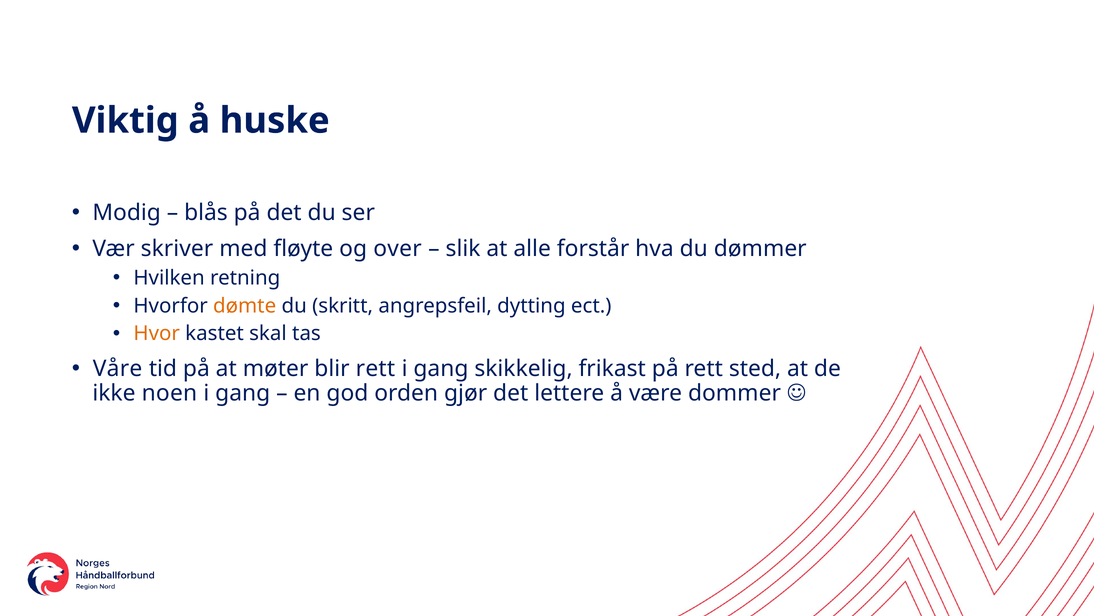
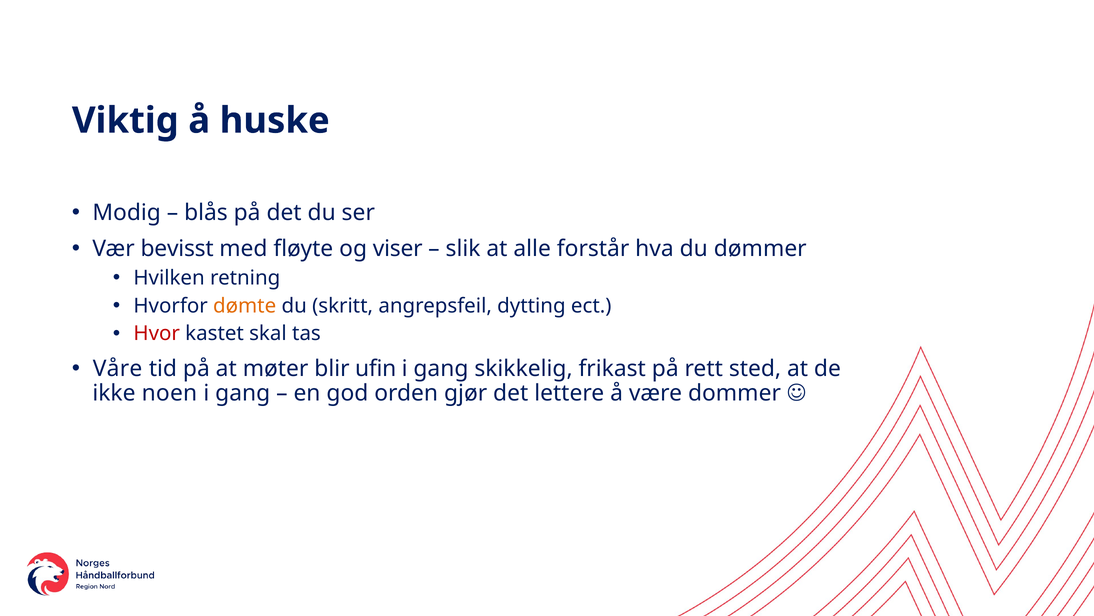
skriver: skriver -> bevisst (177, 249)
over: over -> viser (398, 249)
Hvor colour: orange -> red (157, 333)
blir rett: rett -> ufin (376, 368)
